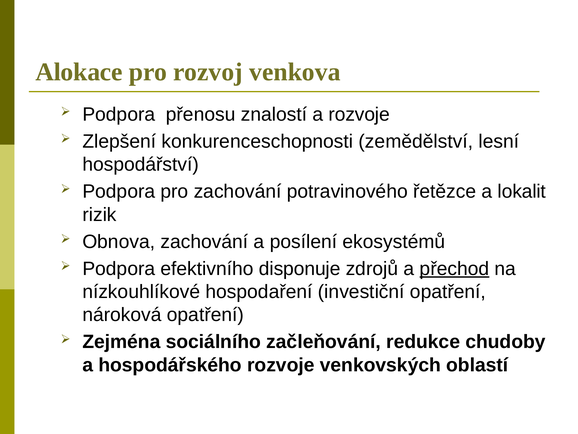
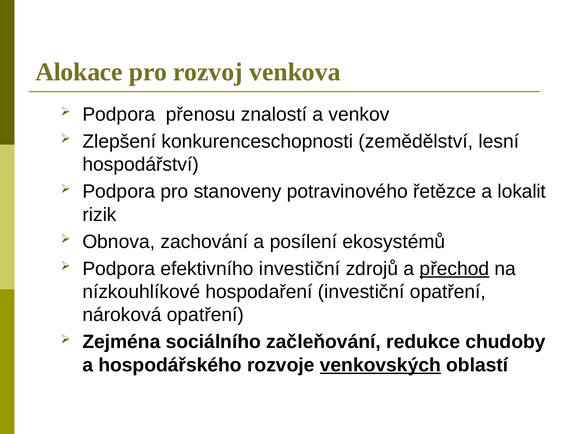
a rozvoje: rozvoje -> venkov (359, 114)
pro zachování: zachování -> stanoveny (238, 191)
efektivního disponuje: disponuje -> investiční (300, 268)
venkovských underline: none -> present (380, 365)
